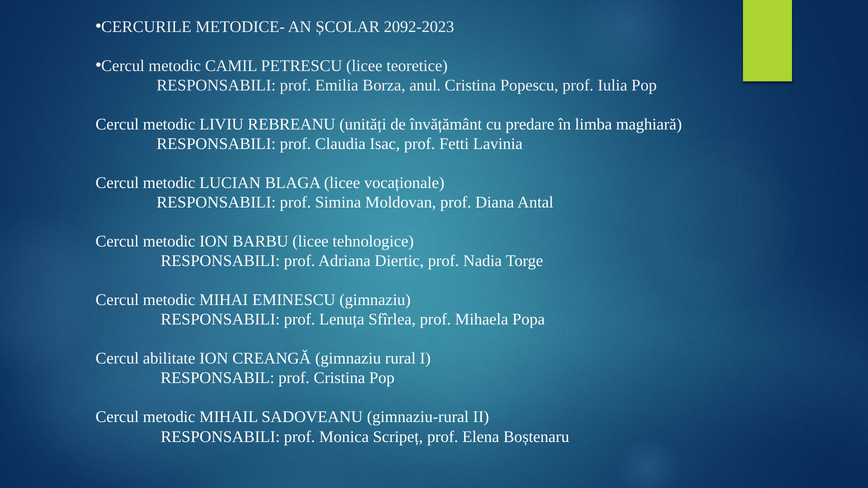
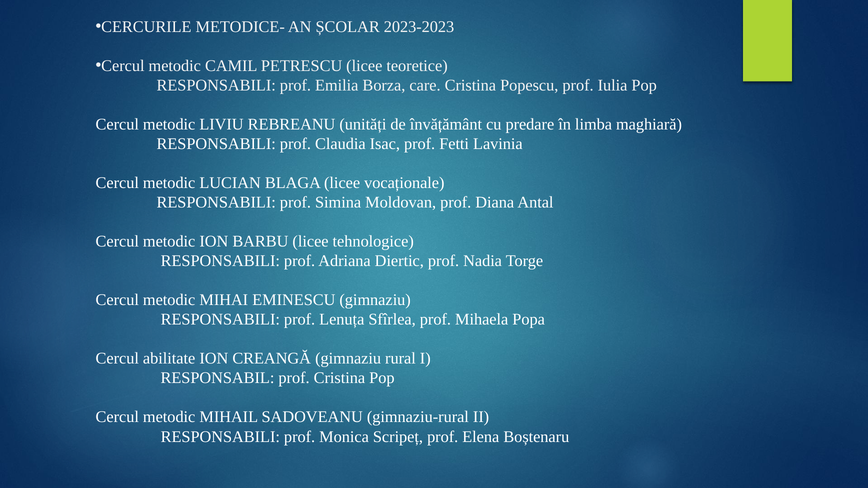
2092-2023: 2092-2023 -> 2023-2023 (419, 27)
anul: anul -> care (425, 85)
